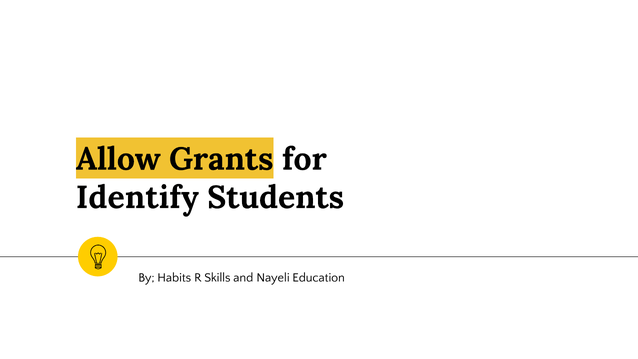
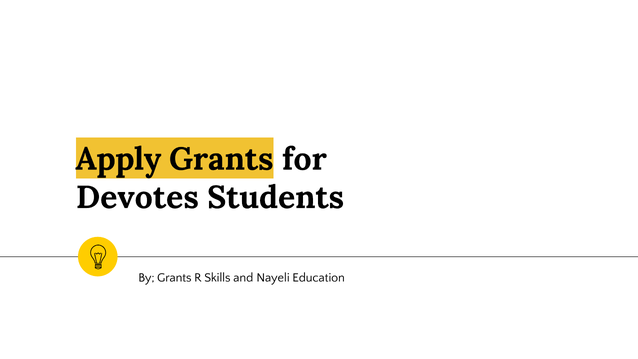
Allow: Allow -> Apply (118, 159)
Identify: Identify -> Devotes (137, 197)
By Habits: Habits -> Grants (174, 278)
